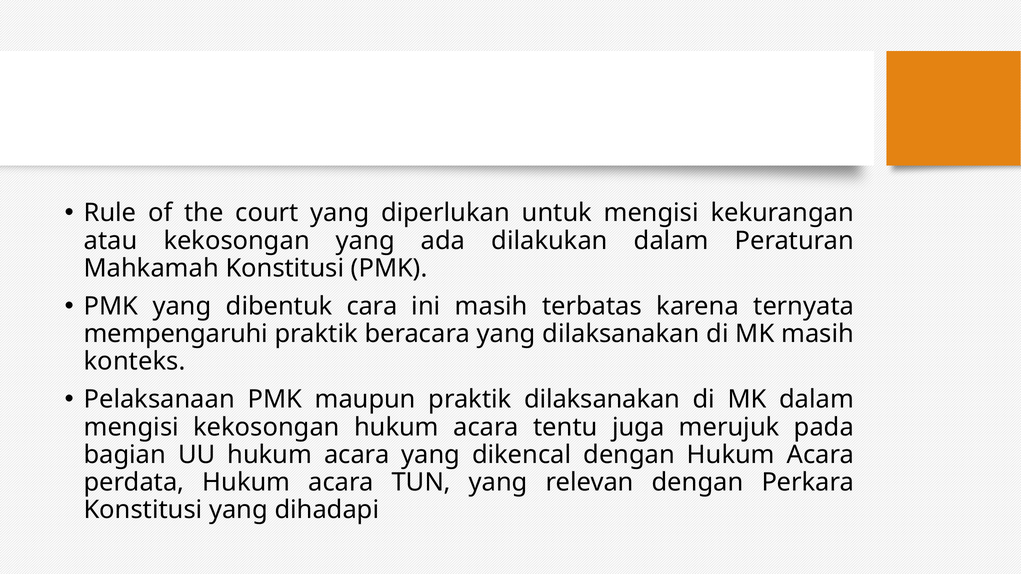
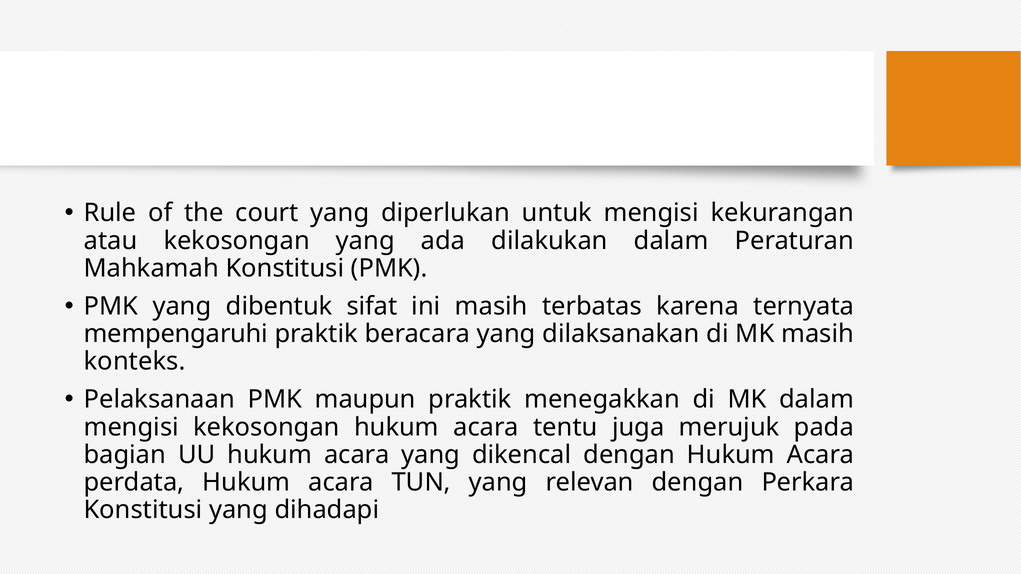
cara: cara -> sifat (372, 306)
praktik dilaksanakan: dilaksanakan -> menegakkan (602, 400)
